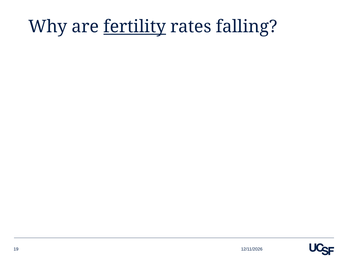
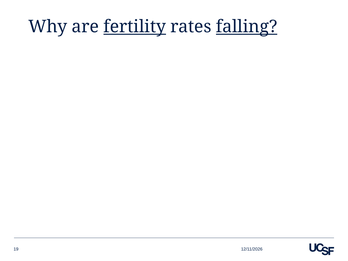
falling underline: none -> present (247, 27)
